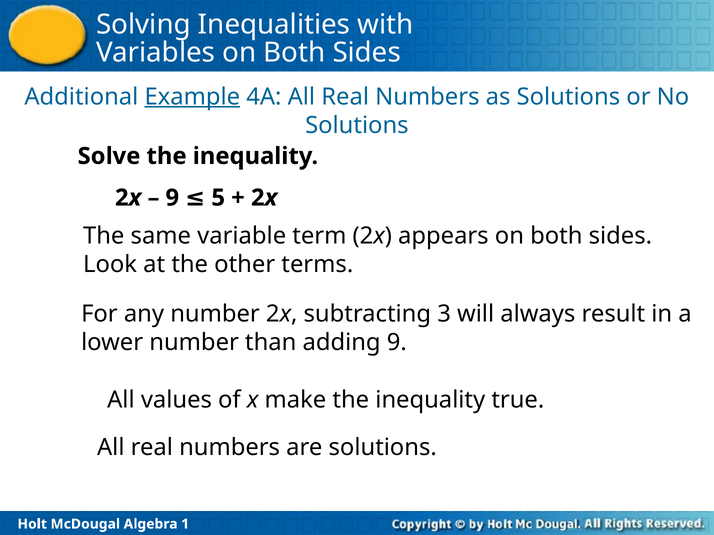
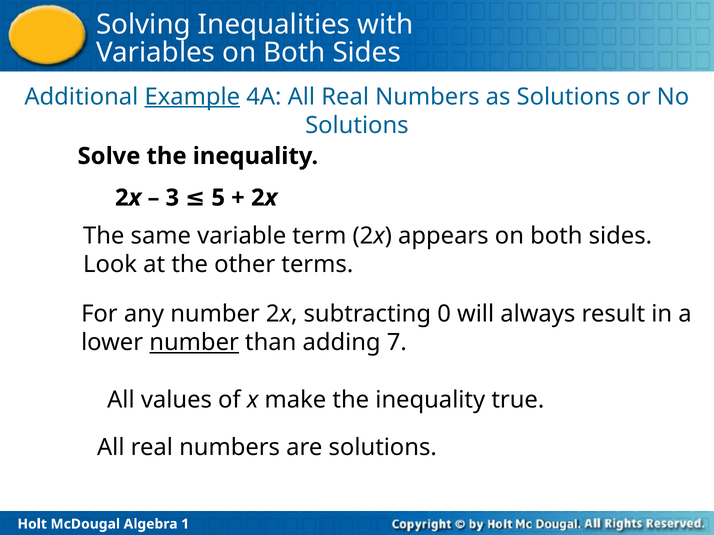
9: 9 -> 3 (172, 198)
3: 3 -> 0 (444, 314)
number underline: none -> present (194, 343)
adding 9: 9 -> 7 (397, 343)
